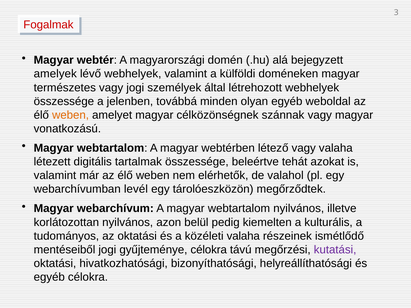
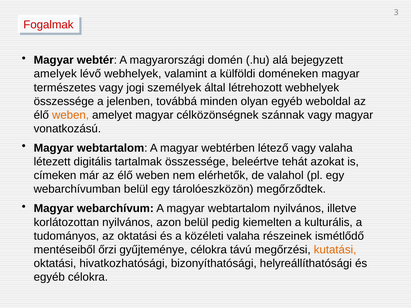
valamint: valamint -> címeken (55, 176)
webarchívumban levél: levél -> belül (136, 189)
mentéseiből jogi: jogi -> őrzi (107, 250)
kutatási colour: purple -> orange (335, 250)
